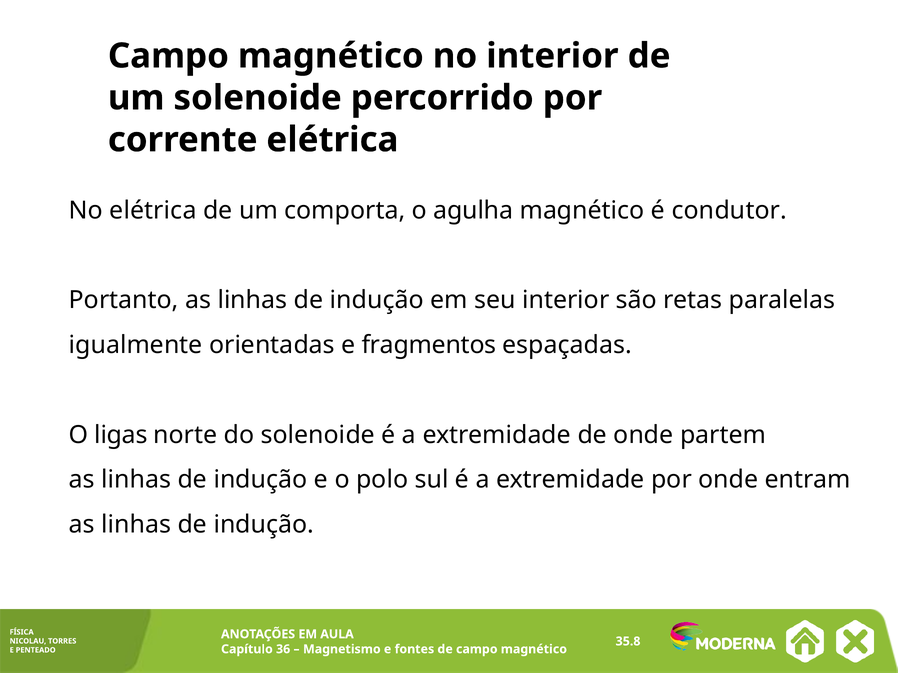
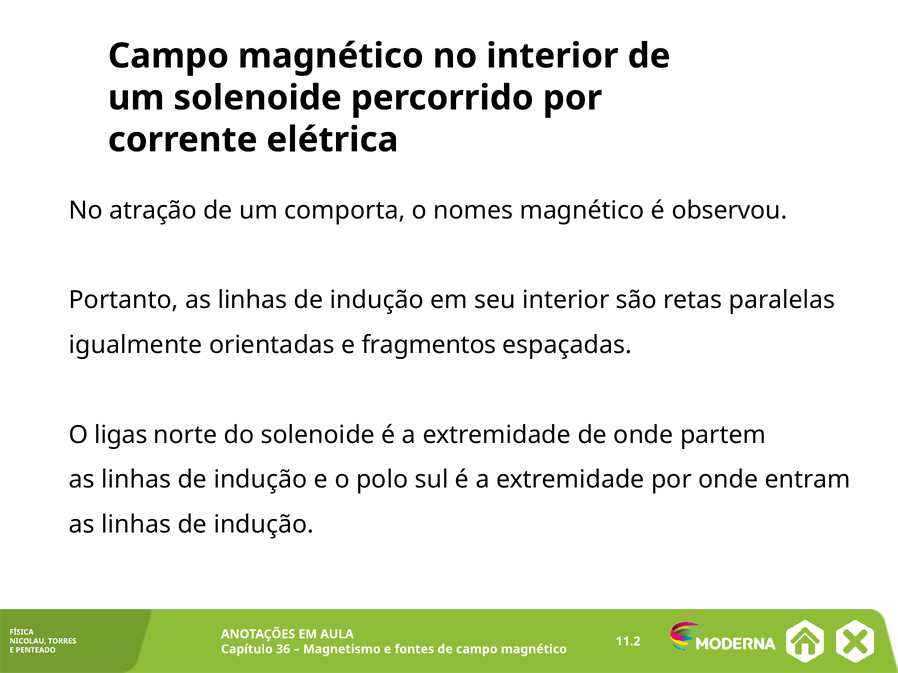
No elétrica: elétrica -> atração (153, 211)
agulha: agulha -> nomes (473, 211)
condutor: condutor -> observou (729, 211)
35.8: 35.8 -> 11.2 (628, 642)
